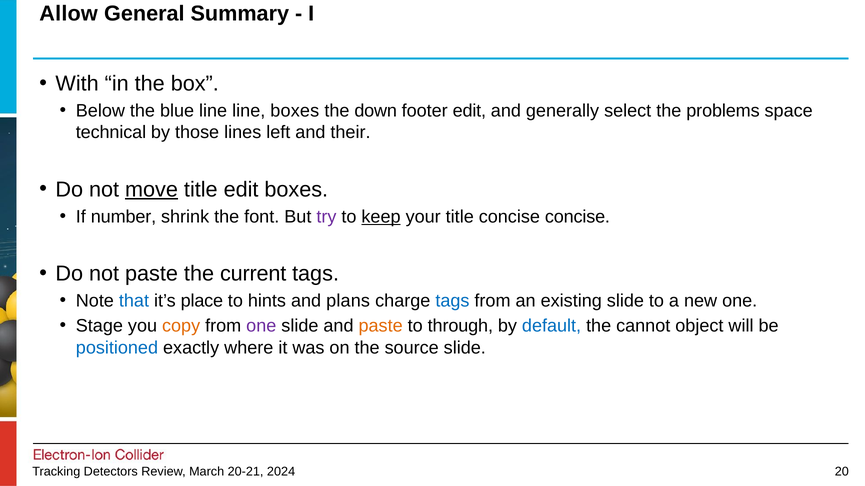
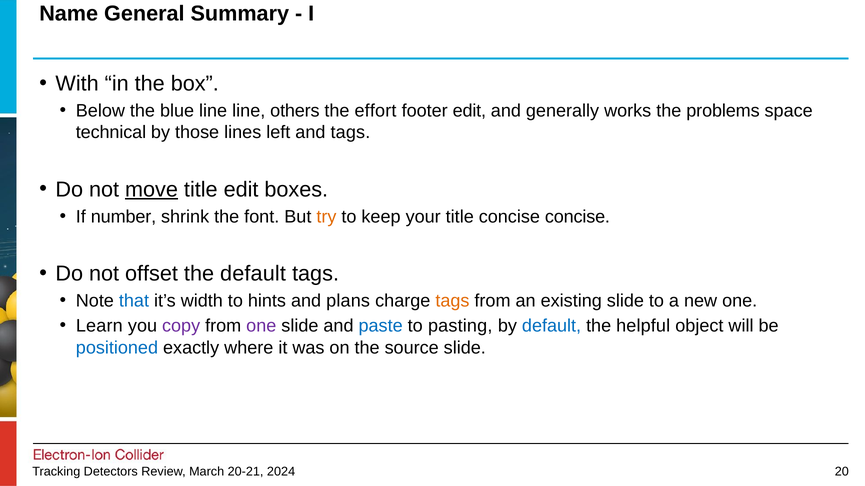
Allow: Allow -> Name (69, 14)
line boxes: boxes -> others (295, 111)
down: down -> effort (375, 111)
select: select -> works (628, 111)
and their: their -> tags (350, 133)
try colour: purple -> orange (326, 217)
keep underline: present -> none (381, 217)
not paste: paste -> offset (152, 274)
the current: current -> default (253, 274)
place: place -> width (202, 301)
tags colour: blue -> orange (452, 301)
Stage: Stage -> Learn (99, 326)
copy colour: orange -> purple (181, 326)
paste colour: orange -> blue (381, 326)
through: through -> pasting (460, 326)
cannot: cannot -> helpful (643, 326)
